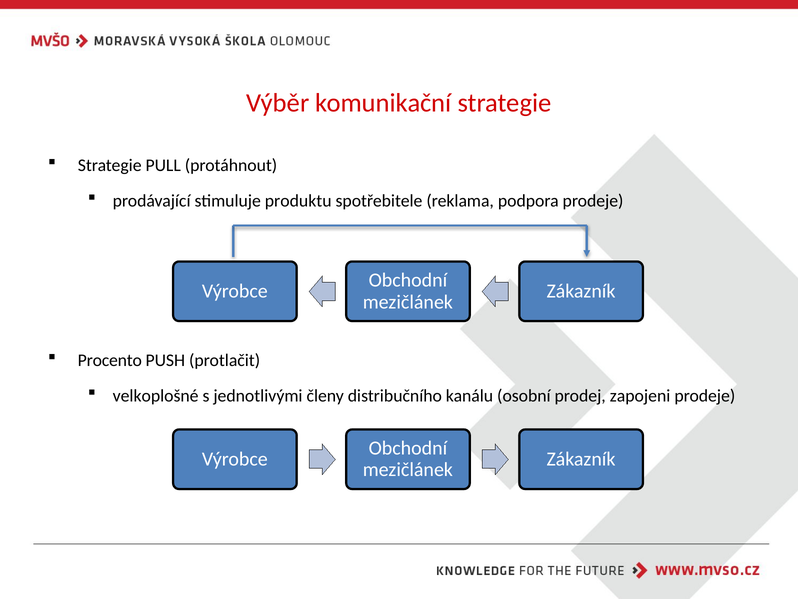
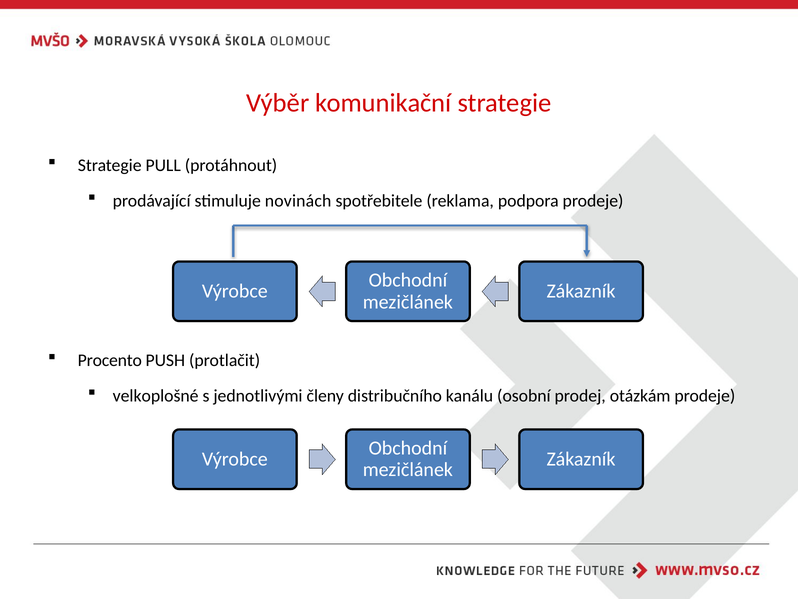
produktu: produktu -> novinách (298, 201)
zapojeni: zapojeni -> otázkám (640, 395)
